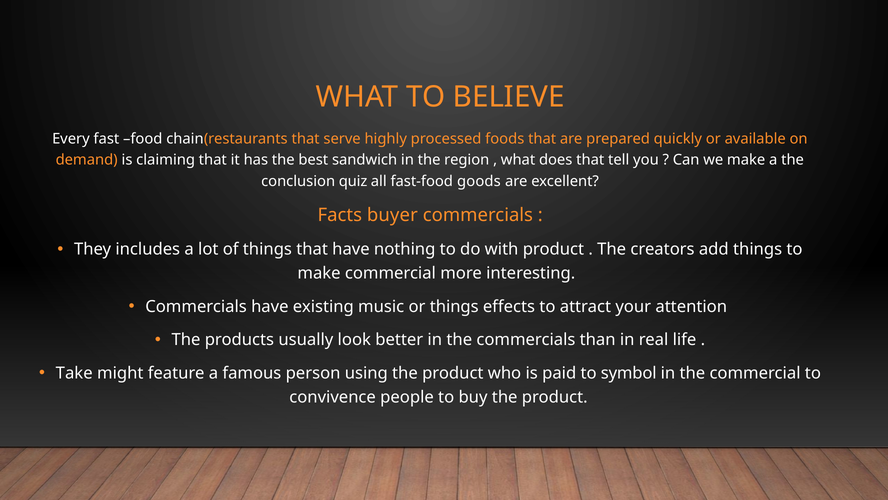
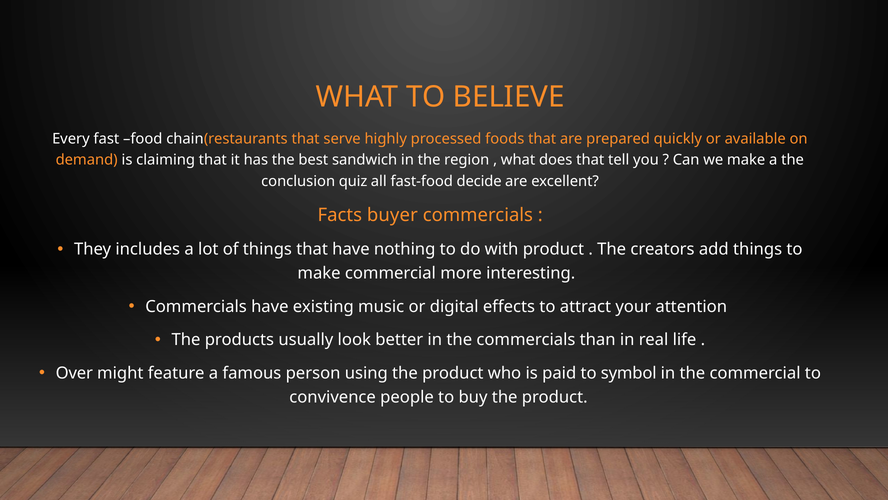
goods: goods -> decide (479, 181)
or things: things -> digital (454, 306)
Take: Take -> Over (74, 373)
